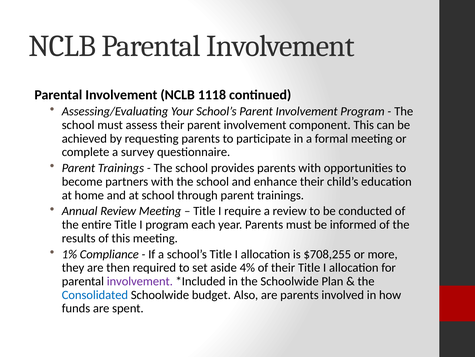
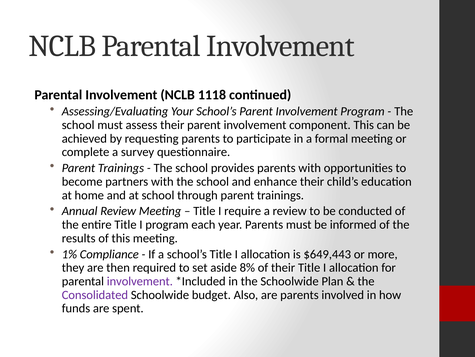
$708,255: $708,255 -> $649,443 (327, 254)
4%: 4% -> 8% (247, 267)
Consolidated colour: blue -> purple (95, 294)
